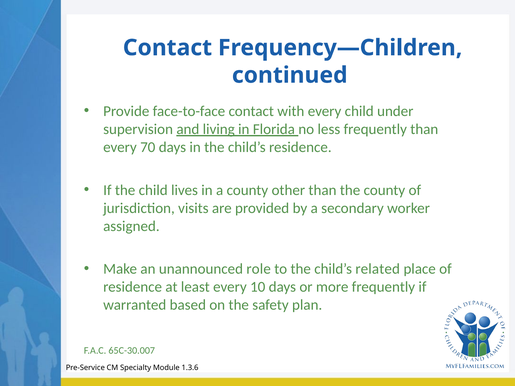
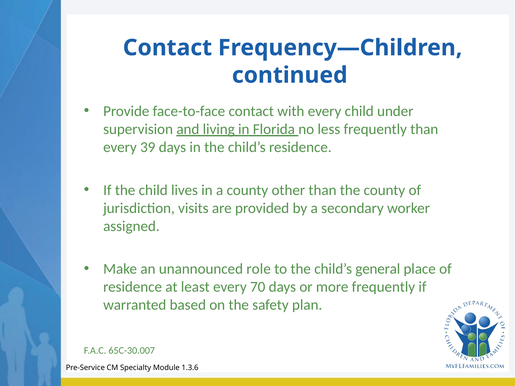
70: 70 -> 39 (148, 147)
related: related -> general (378, 269)
10: 10 -> 70 (258, 287)
